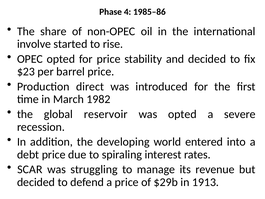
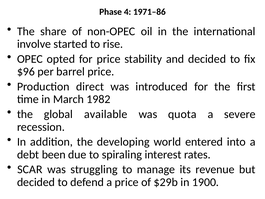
1985–86: 1985–86 -> 1971–86 (149, 12)
$23: $23 -> $96 (26, 72)
reservoir: reservoir -> available (106, 114)
was opted: opted -> quota (182, 114)
debt price: price -> been (54, 154)
1913: 1913 -> 1900 (206, 182)
